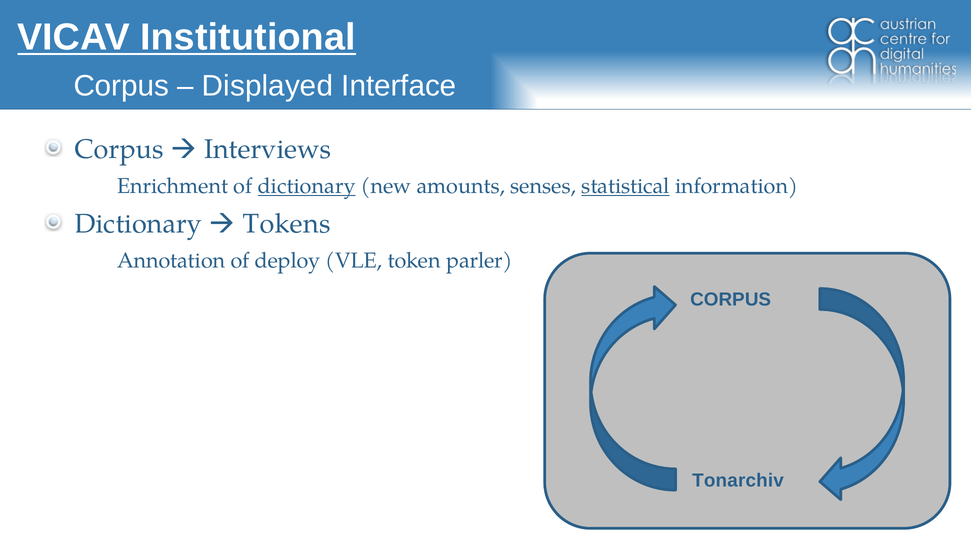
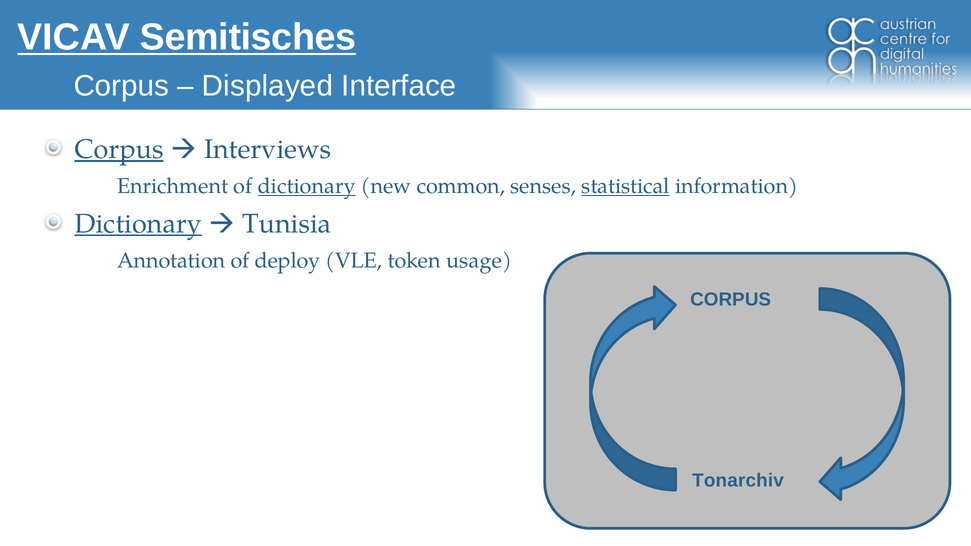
Institutional: Institutional -> Semitisches (248, 38)
Corpus underline: none -> present (119, 149)
amounts: amounts -> common (461, 186)
Dictionary underline: none -> present (138, 224)
Tokens: Tokens -> Tunisia (287, 224)
parler: parler -> usage (479, 261)
